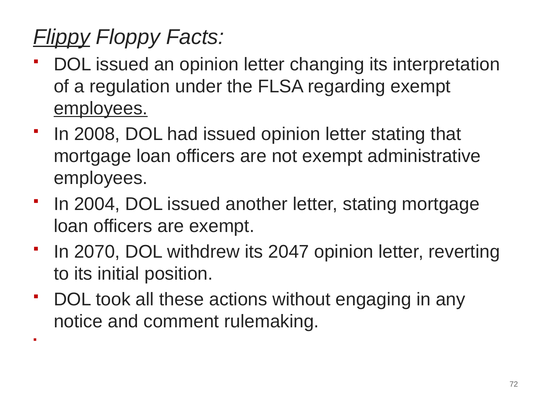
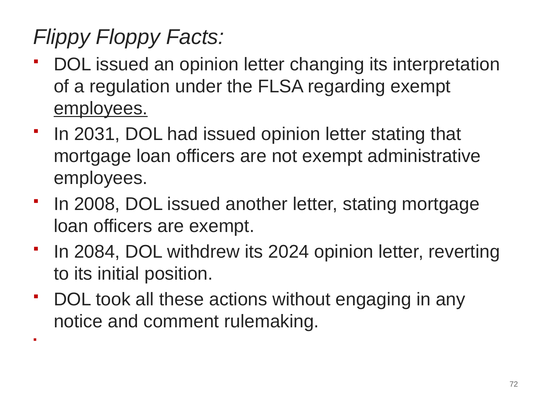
Flippy underline: present -> none (62, 37)
2008: 2008 -> 2031 (97, 134)
2004: 2004 -> 2008 (97, 204)
2070: 2070 -> 2084 (97, 252)
2047: 2047 -> 2024 (289, 252)
